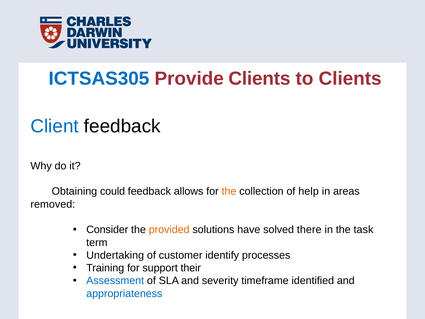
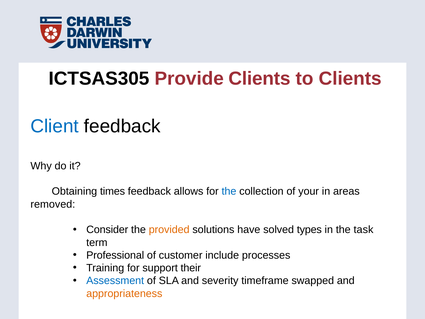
ICTSAS305 colour: blue -> black (99, 79)
could: could -> times (113, 191)
the colour: orange -> blue (229, 191)
help: help -> your (309, 191)
there: there -> types (309, 230)
Undertaking: Undertaking -> Professional (115, 255)
identify: identify -> include (222, 255)
identified: identified -> swapped (313, 281)
appropriateness colour: blue -> orange (124, 293)
